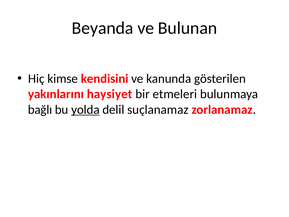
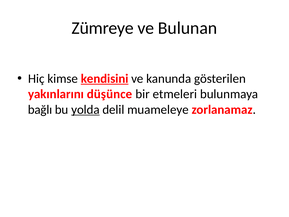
Beyanda: Beyanda -> Zümreye (103, 28)
kendisini underline: none -> present (105, 79)
haysiyet: haysiyet -> düşünce (110, 94)
suçlanamaz: suçlanamaz -> muameleye (158, 109)
